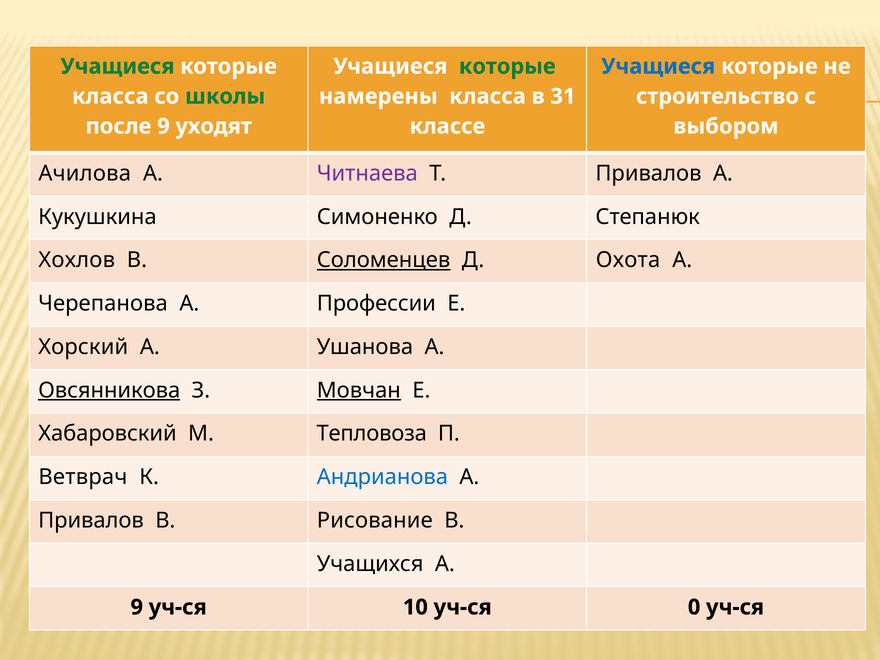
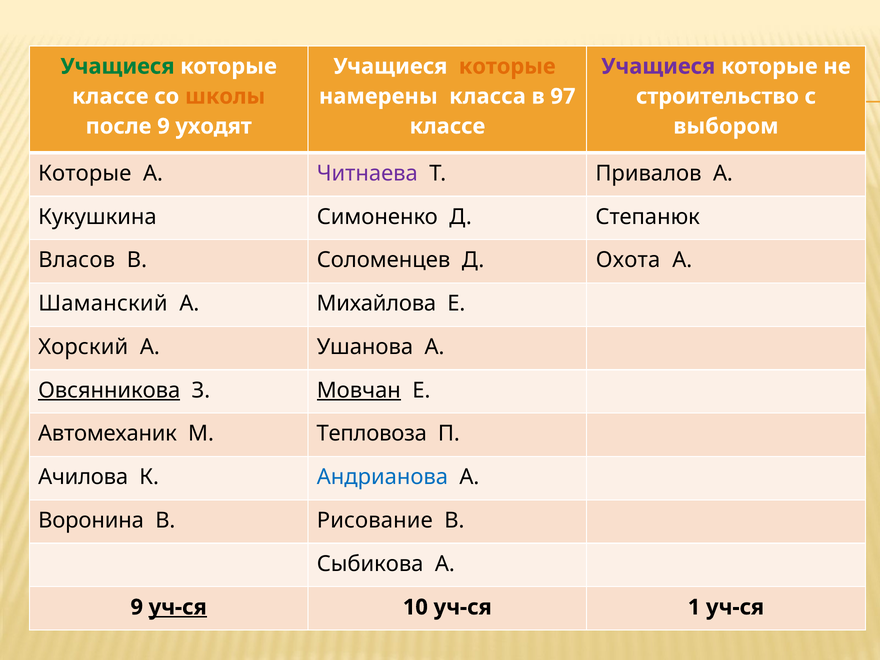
которые colour: green -> orange (507, 66)
Учащиеся colour: blue -> purple (658, 66)
класса: класса -> классе (110, 96)
школы colour: green -> orange (225, 96)
31: 31 -> 97 (563, 96)
Ачилова: Ачилова -> Которые (85, 173)
Хохлов: Хохлов -> Власов (77, 260)
Соломенцев underline: present -> none (384, 260)
Черепанова: Черепанова -> Шаманский (103, 304)
Профессии: Профессии -> Михайлова (376, 304)
Хабаровский: Хабаровский -> Автомеханик (107, 434)
Ветврач: Ветврач -> Ачилова (83, 477)
Привалов: Привалов -> Воронина (91, 520)
Учащихся: Учащихся -> Сыбикова (370, 564)
уч-ся underline: none -> present (178, 607)
0: 0 -> 1 (694, 607)
